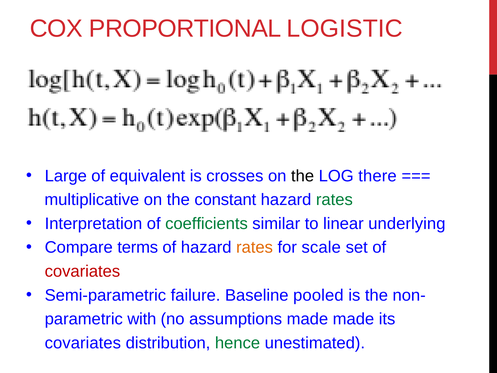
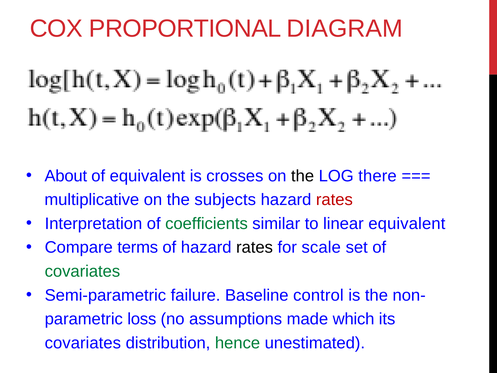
LOGISTIC: LOGISTIC -> DIAGRAM (345, 29)
Large: Large -> About (66, 176)
constant: constant -> subjects (225, 200)
rates colour: green -> red (334, 200)
linear underlying: underlying -> equivalent (407, 224)
rates colour: orange -> black (255, 247)
covariates colour: red -> green (82, 271)
pooled: pooled -> control (318, 295)
with: with -> loss (142, 319)
made made: made -> which (354, 319)
